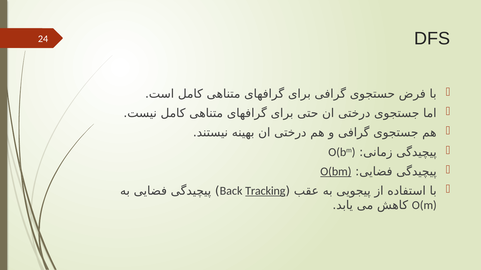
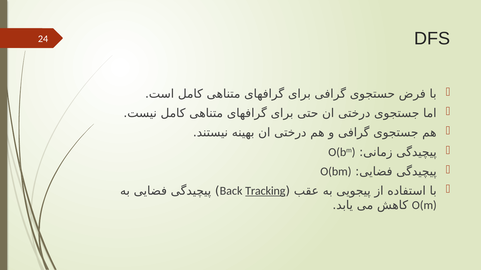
O(bm underline: present -> none (336, 172)
